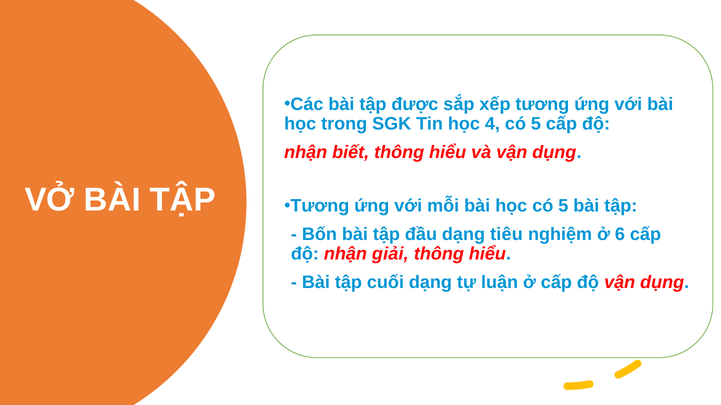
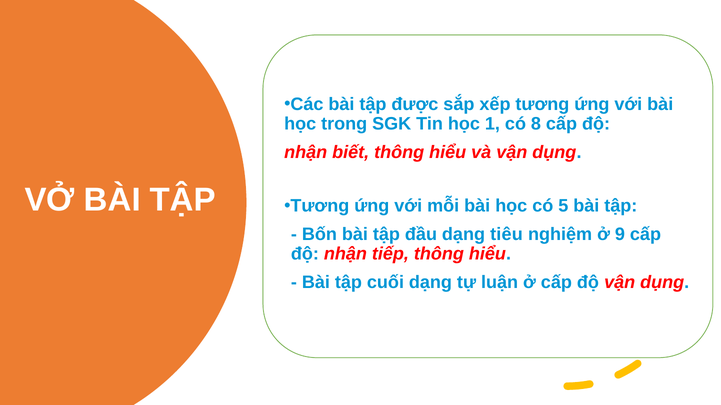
4: 4 -> 1 (492, 124)
5: 5 -> 8 (536, 124)
6: 6 -> 9 (620, 235)
giải: giải -> tiếp (390, 254)
